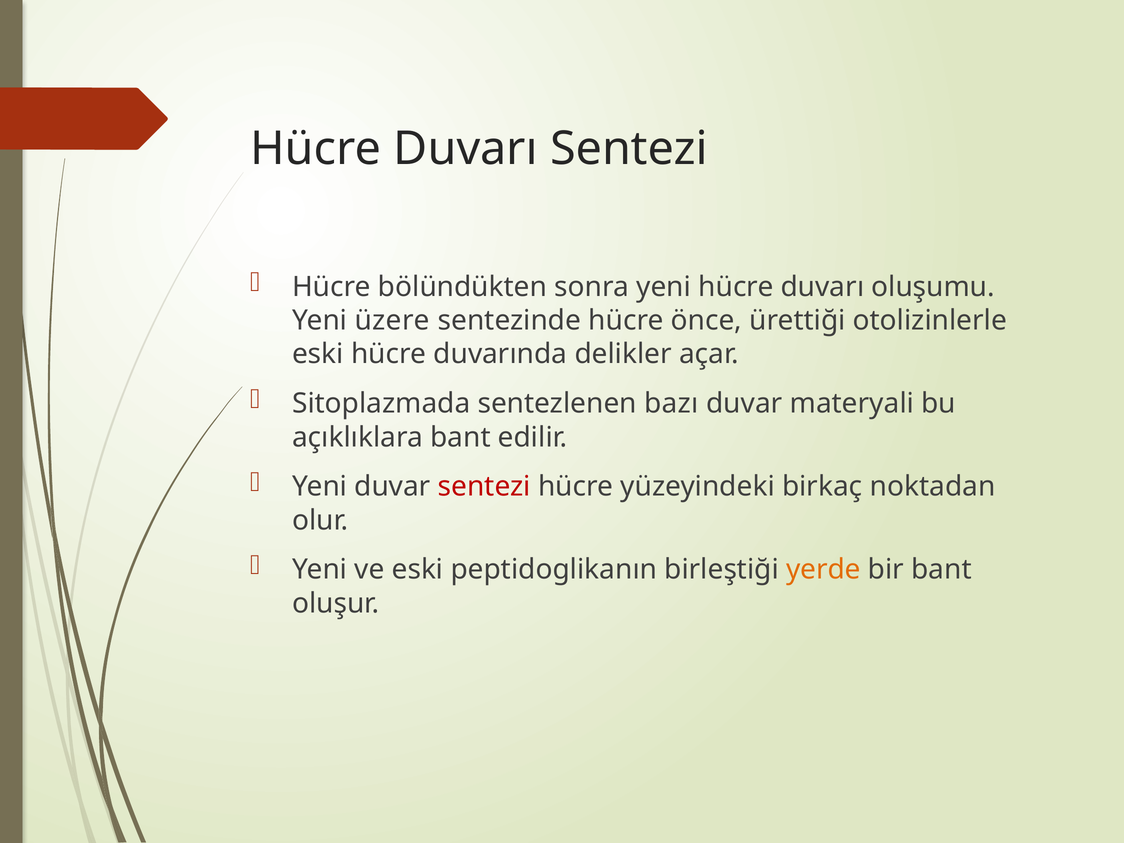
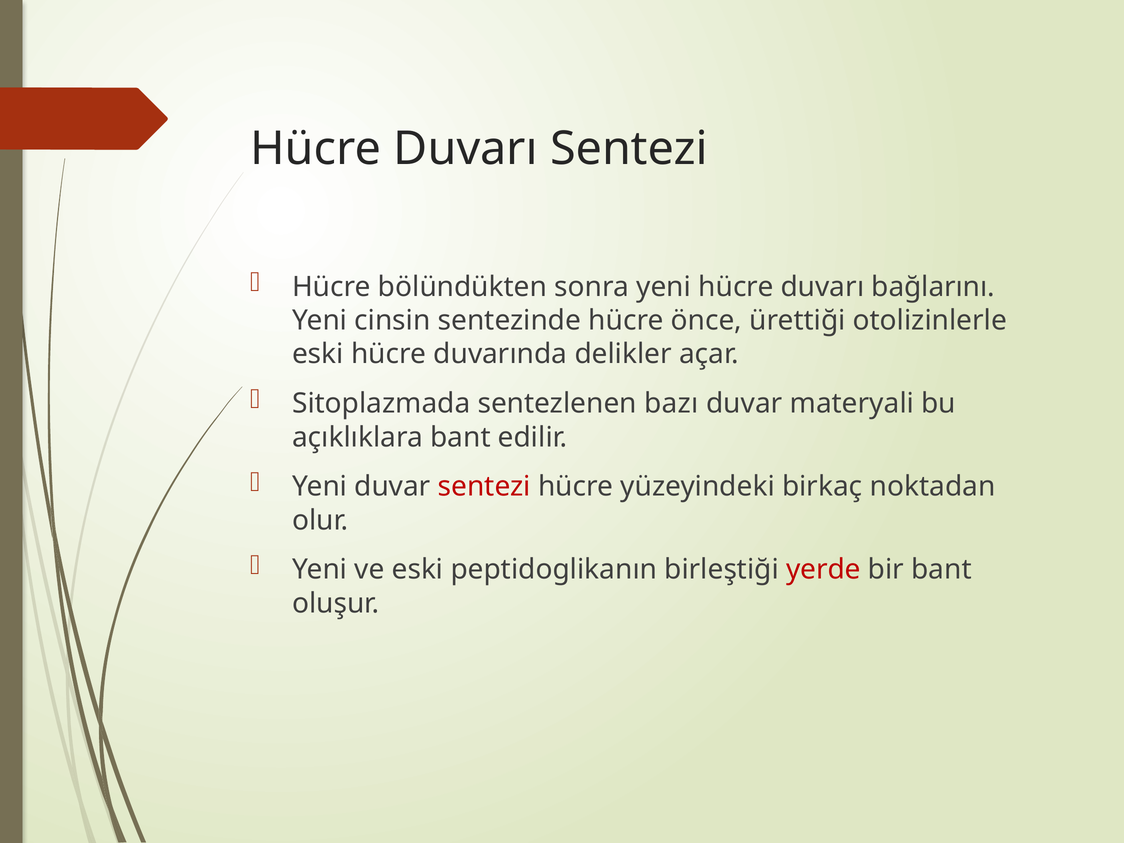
oluşumu: oluşumu -> bağlarını (933, 287)
üzere: üzere -> cinsin (392, 320)
yerde colour: orange -> red (823, 570)
